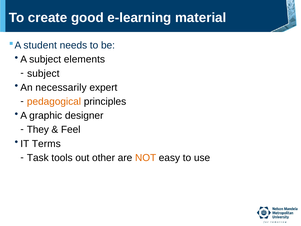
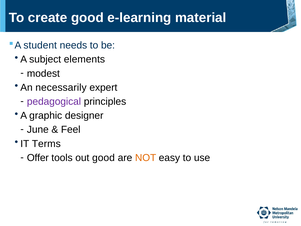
subject: subject -> modest (43, 73)
pedagogical colour: orange -> purple (54, 101)
They: They -> June (38, 130)
Task: Task -> Offer (38, 158)
out other: other -> good (103, 158)
